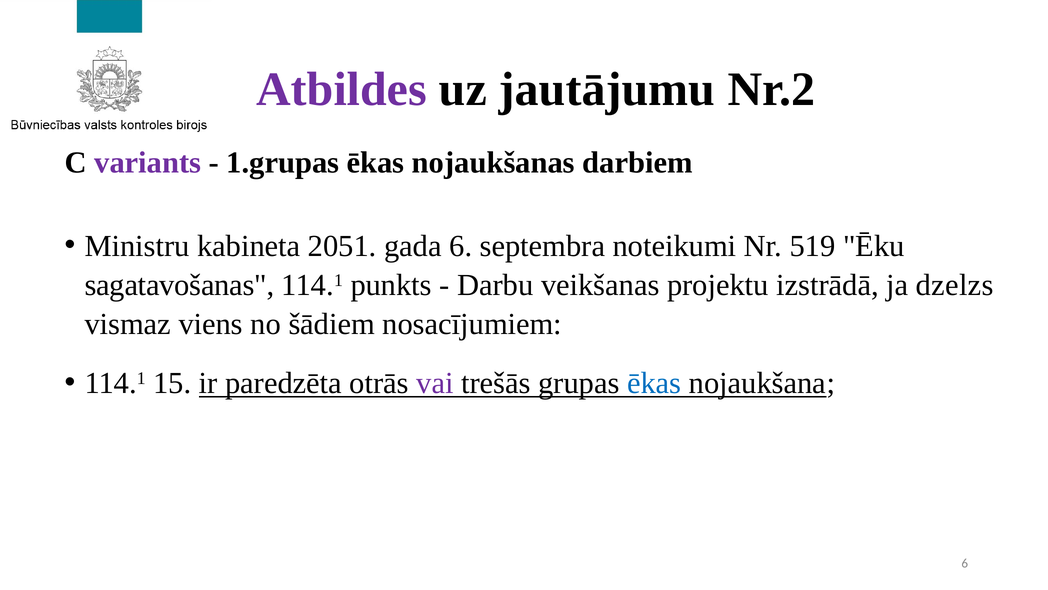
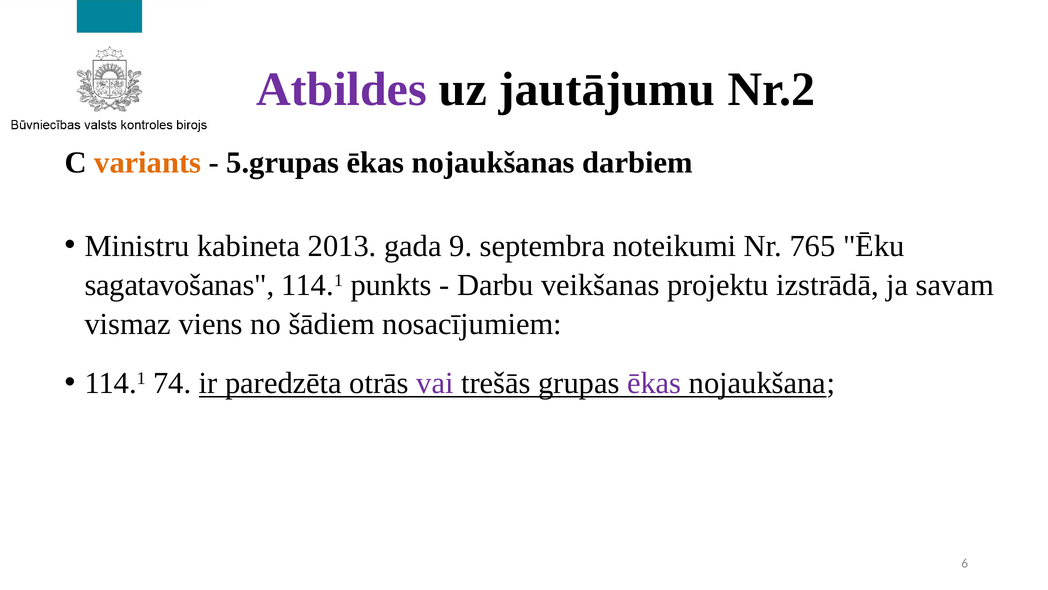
variants colour: purple -> orange (148, 162)
1.grupas: 1.grupas -> 5.grupas (283, 162)
2051: 2051 -> 2013 (342, 246)
gada 6: 6 -> 9 (461, 246)
519: 519 -> 765 (813, 246)
dzelzs: dzelzs -> savam (955, 285)
15: 15 -> 74 (172, 383)
ēkas colour: blue -> purple (654, 383)
